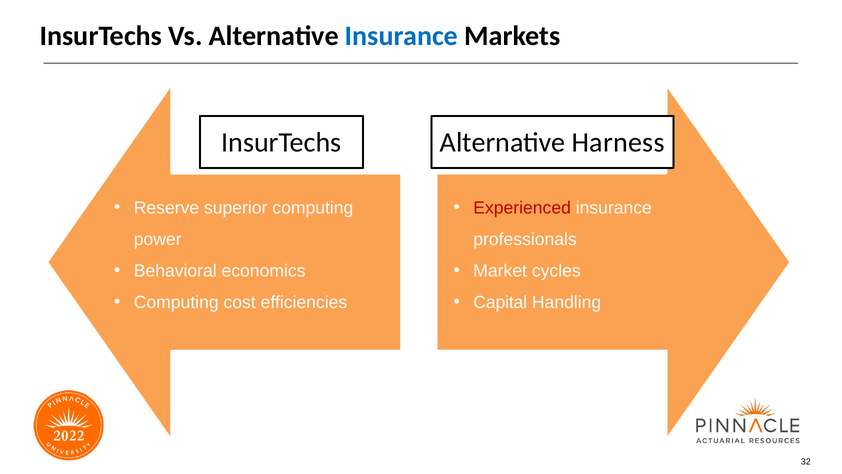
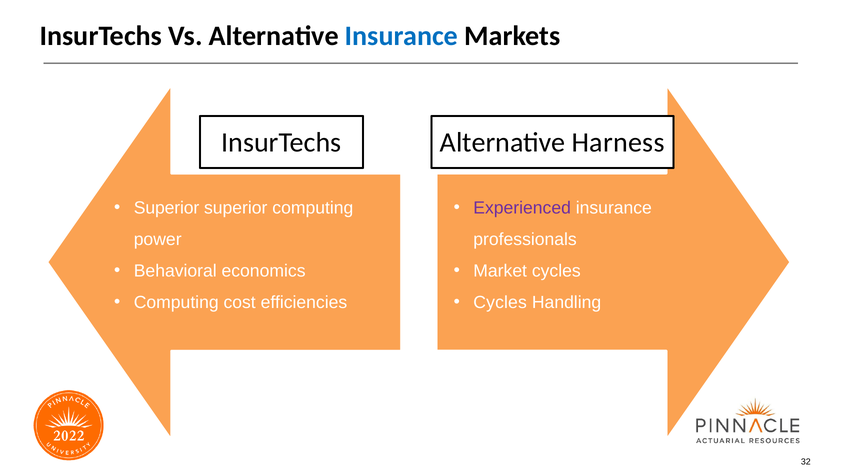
Reserve: Reserve -> Superior (167, 208)
Experienced colour: red -> purple (522, 208)
Capital: Capital -> Cycles (500, 302)
